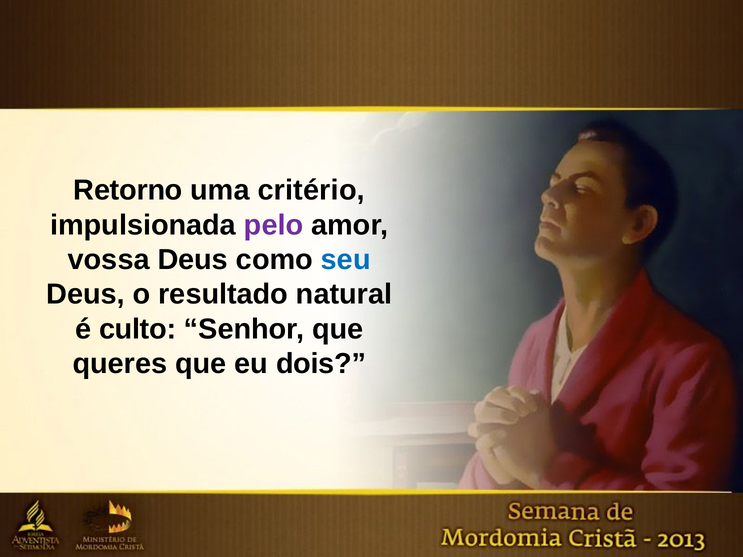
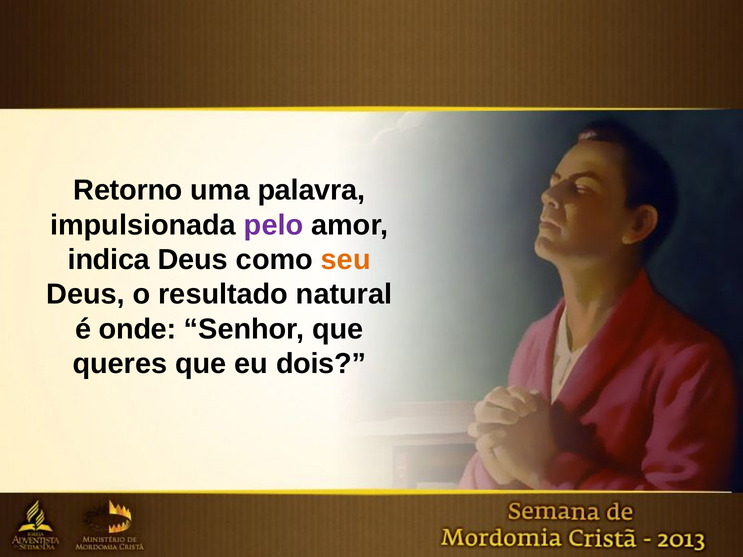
critério: critério -> palavra (311, 190)
vossa: vossa -> indica (109, 260)
seu colour: blue -> orange (346, 260)
culto: culto -> onde (138, 329)
